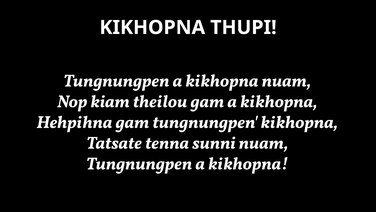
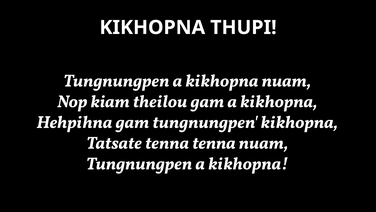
tenna sunni: sunni -> tenna (214, 143)
